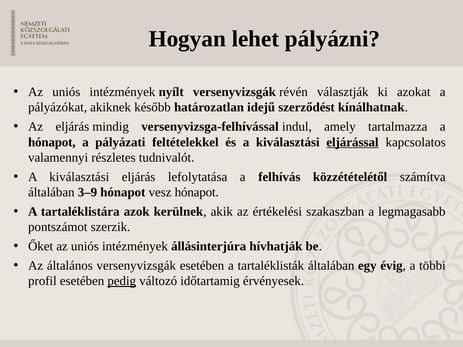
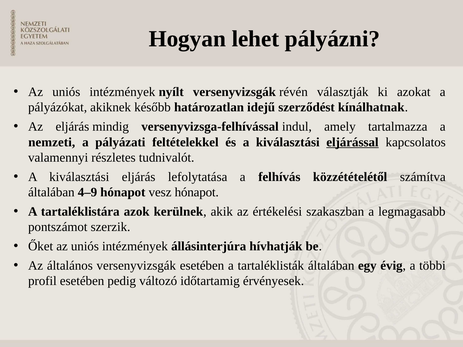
hónapot: hónapot -> nemzeti (52, 142)
3–9: 3–9 -> 4–9 (87, 192)
pedig underline: present -> none (122, 281)
